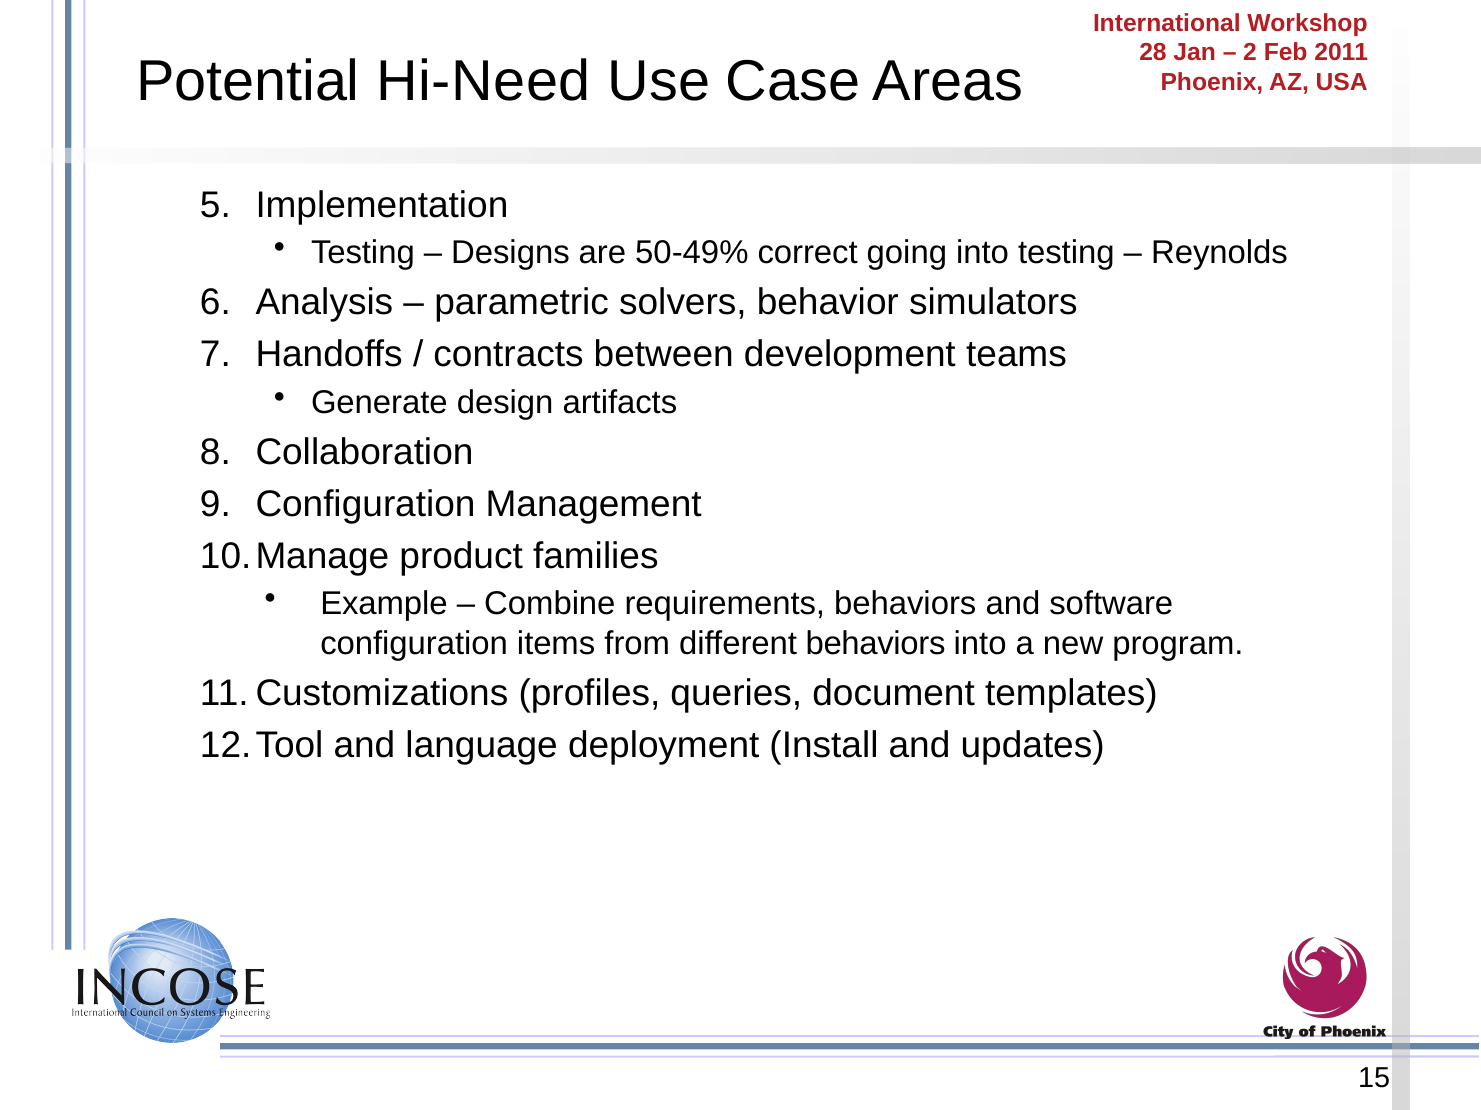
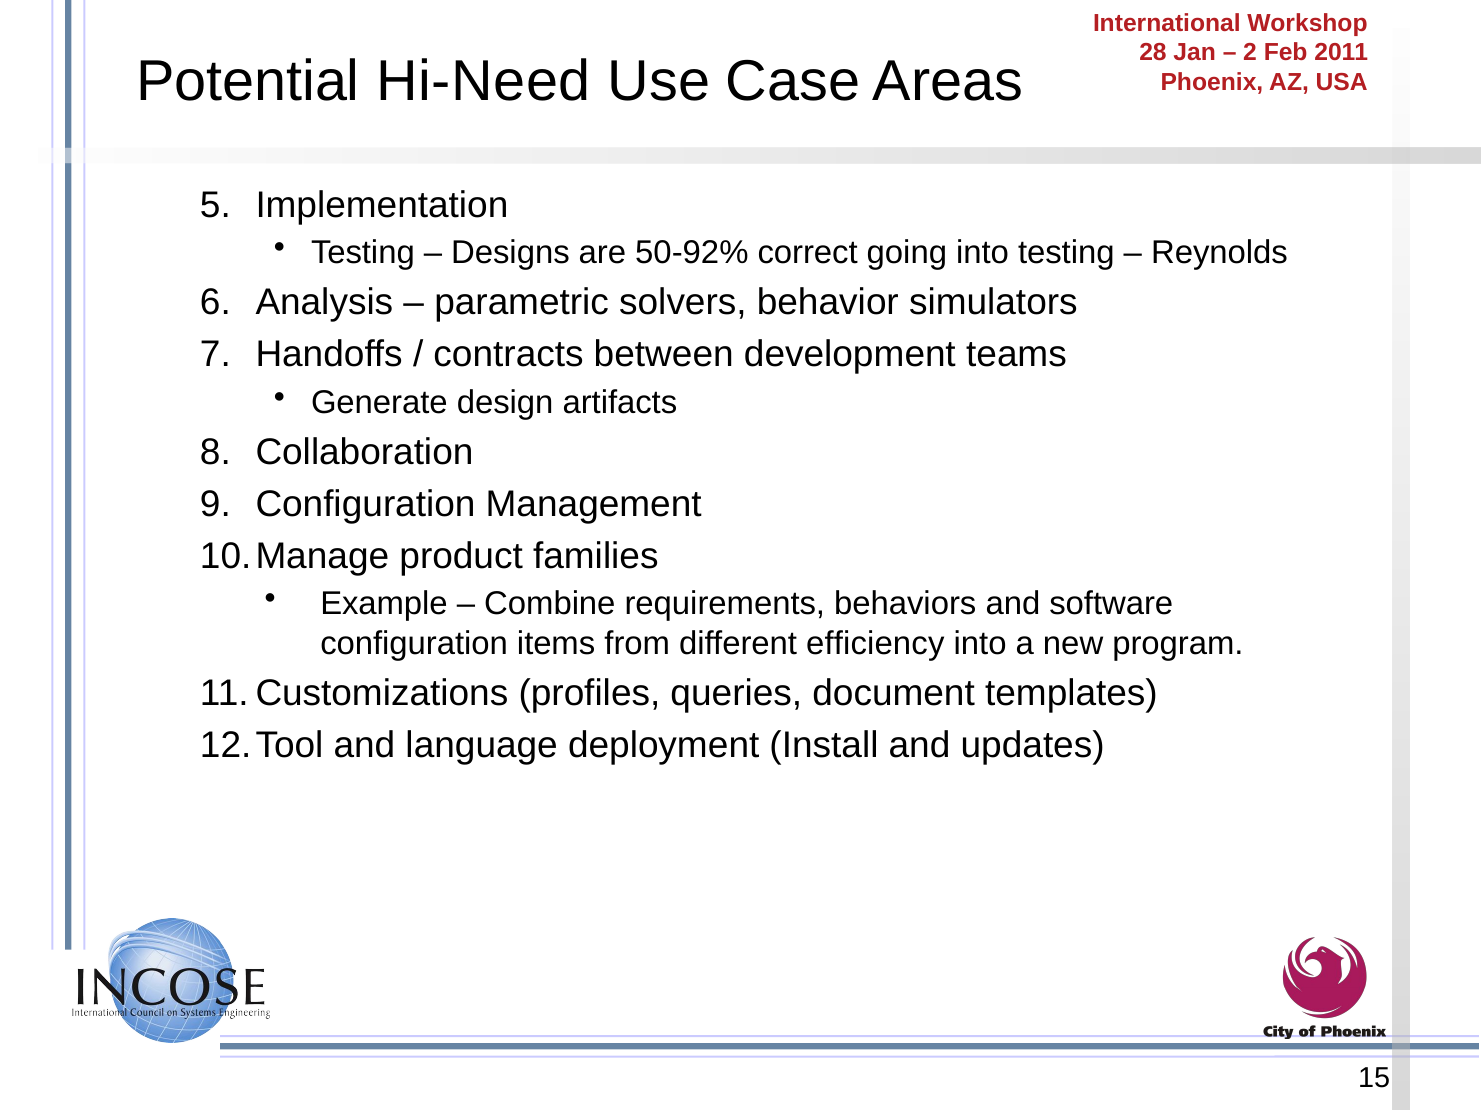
50-49%: 50-49% -> 50-92% (692, 253)
different behaviors: behaviors -> efficiency (875, 644)
